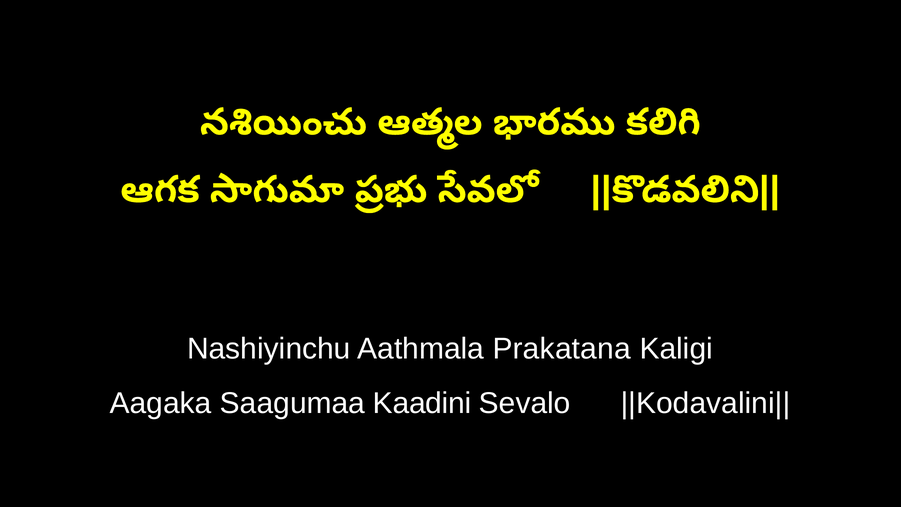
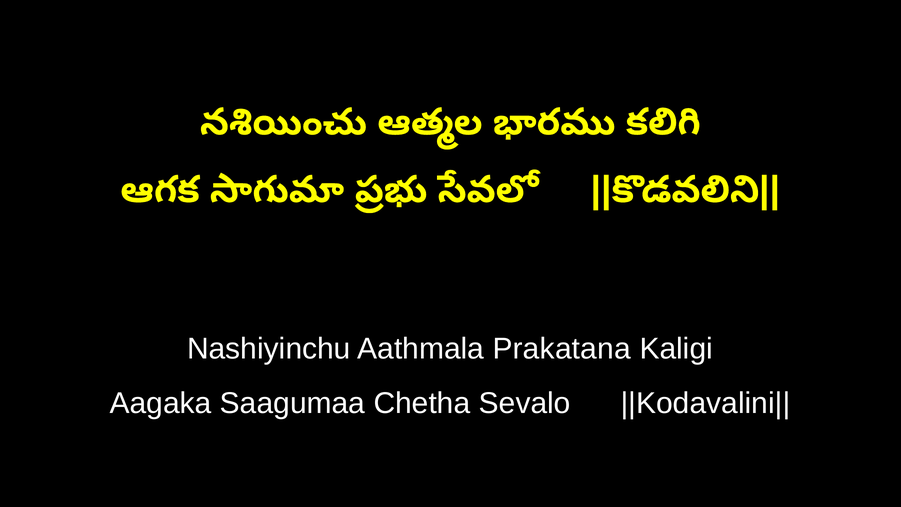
Kaadini: Kaadini -> Chetha (422, 403)
